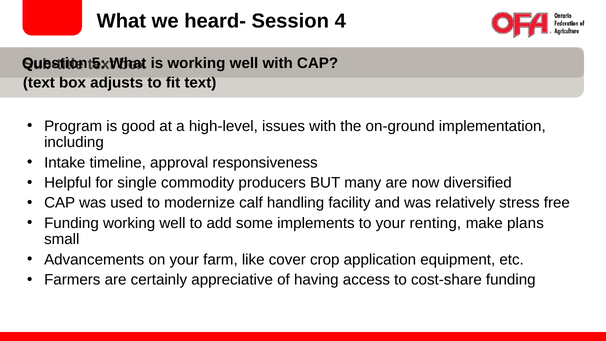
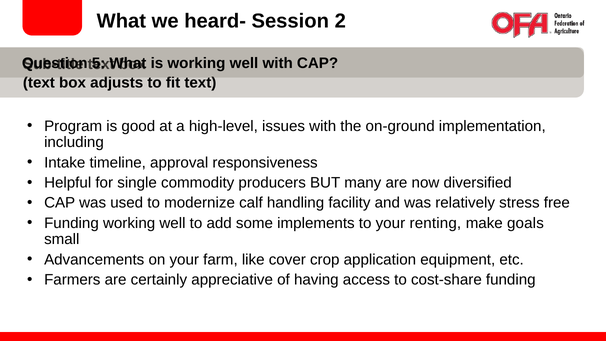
4: 4 -> 2 (340, 21)
plans: plans -> goals (525, 223)
